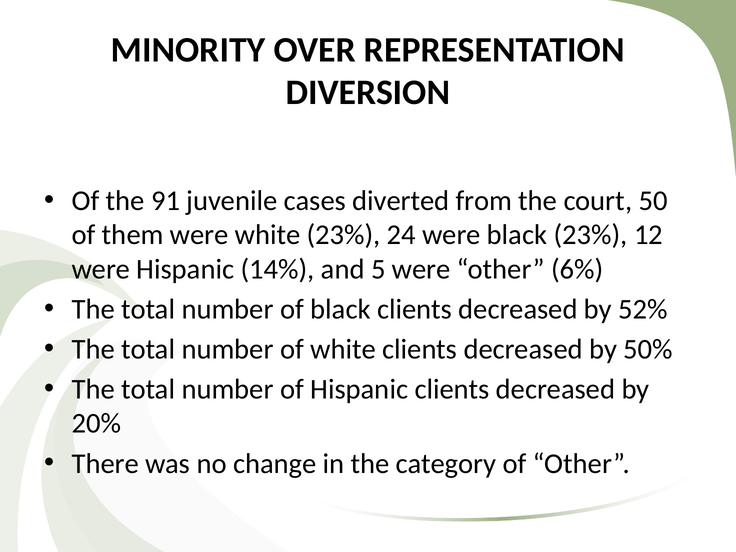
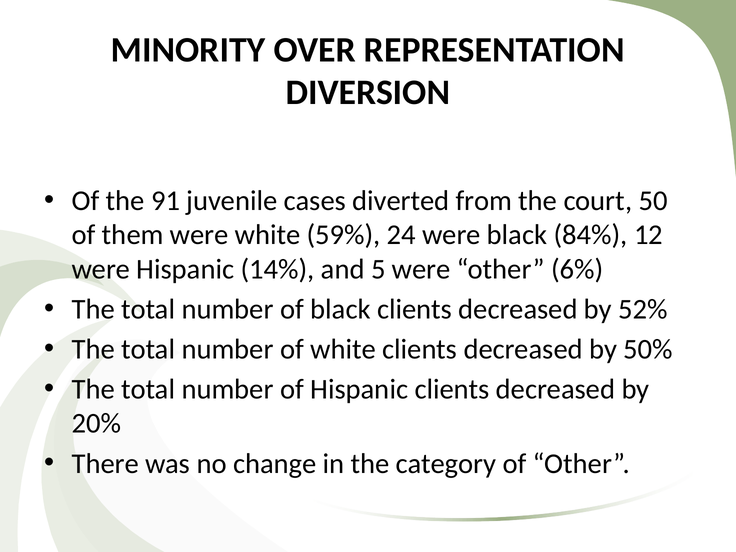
white 23%: 23% -> 59% (344, 235)
black 23%: 23% -> 84% (591, 235)
